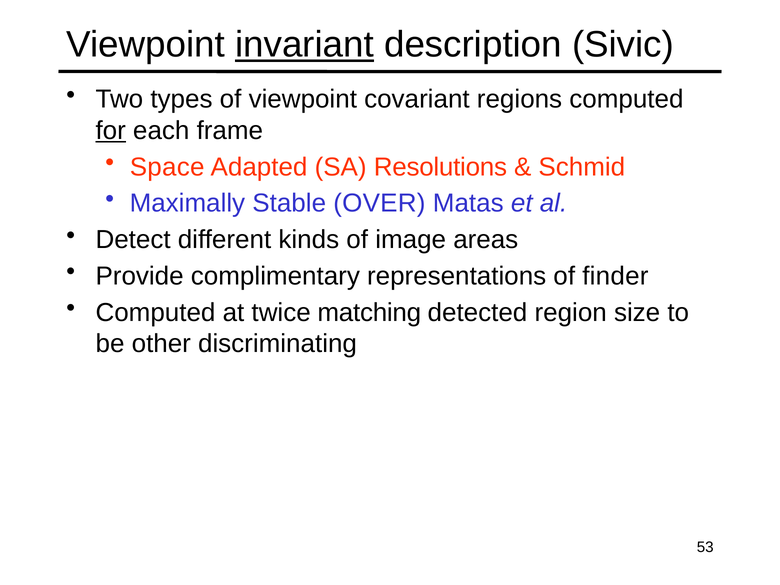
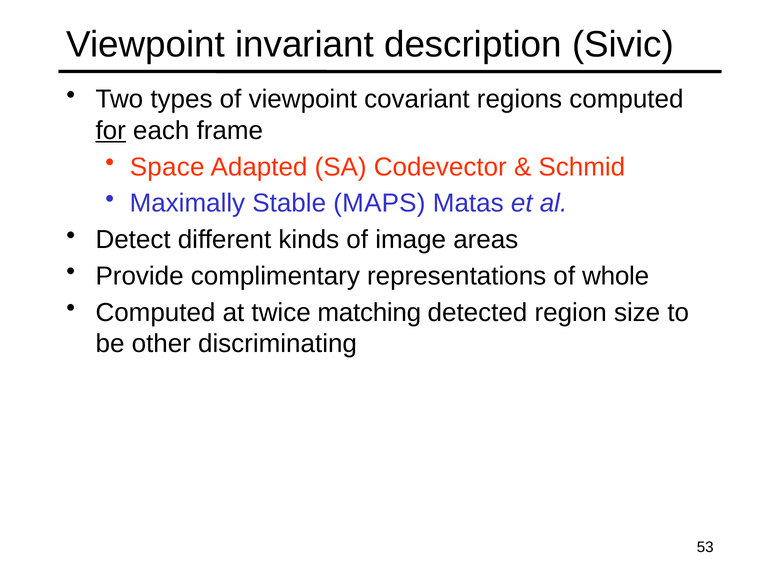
invariant underline: present -> none (304, 45)
Resolutions: Resolutions -> Codevector (440, 167)
OVER: OVER -> MAPS (379, 203)
finder: finder -> whole (616, 276)
